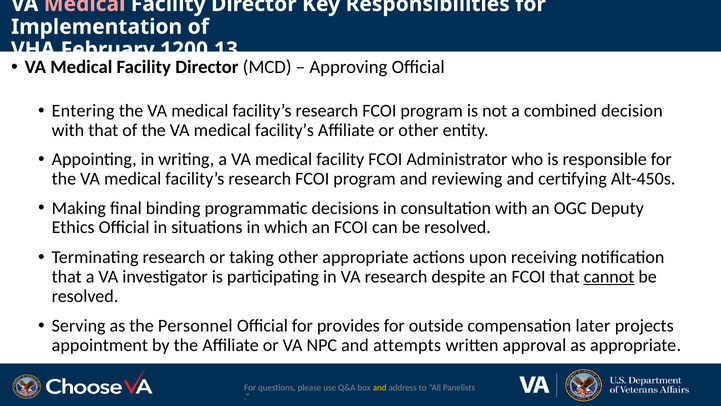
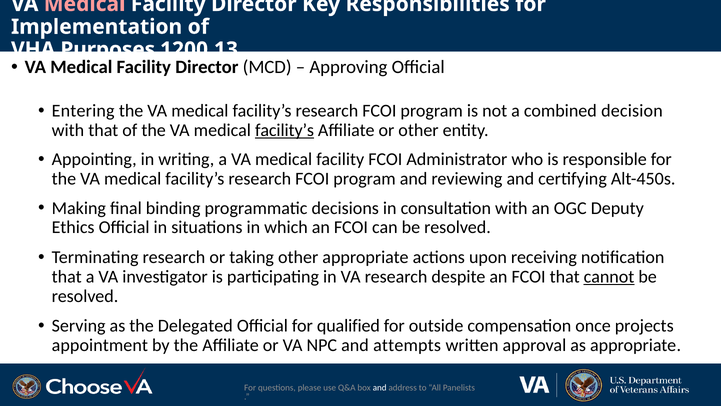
February: February -> Purposes (108, 49)
facility’s underline: none -> present (285, 130)
Personnel: Personnel -> Delegated (195, 326)
provides: provides -> qualified (348, 326)
later: later -> once (593, 326)
and colour: yellow -> white (380, 387)
